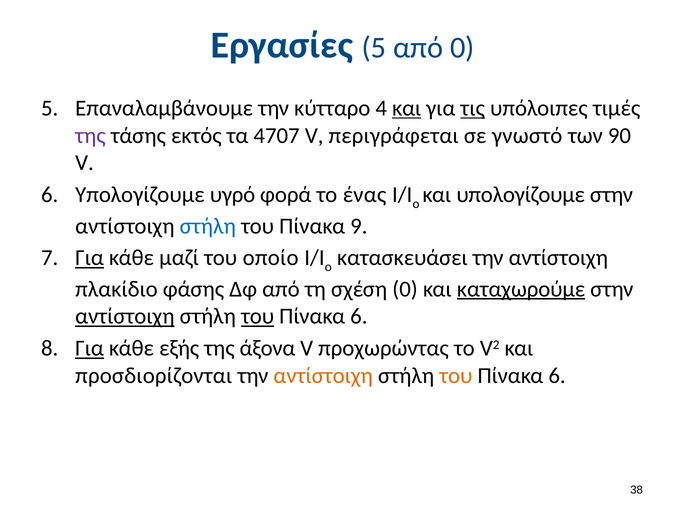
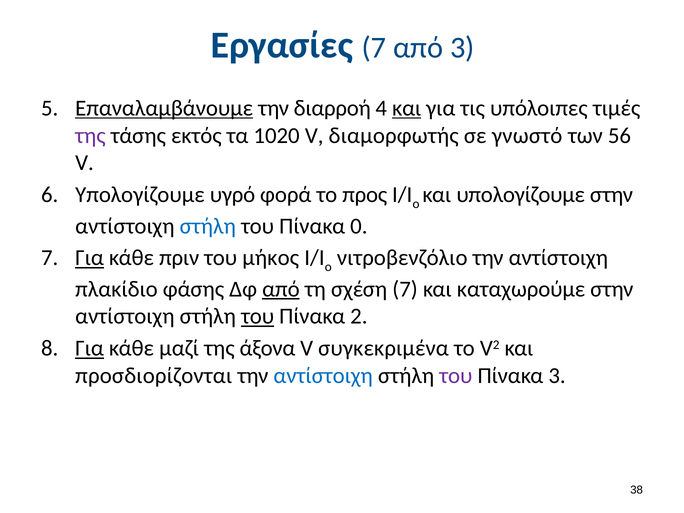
Εργασίες 5: 5 -> 7 (374, 48)
από 0: 0 -> 3 (462, 48)
Επαναλαμβάνουμε underline: none -> present (164, 108)
κύτταρο: κύτταρο -> διαρροή (332, 108)
τις underline: present -> none (473, 108)
4707: 4707 -> 1020 (277, 136)
περιγράφεται: περιγράφεται -> διαμορφωτής (394, 136)
90: 90 -> 56 (619, 136)
ένας: ένας -> προς (365, 195)
9: 9 -> 0 (359, 226)
μαζί: μαζί -> πριν (179, 258)
οποίο: οποίο -> μήκος (271, 258)
κατασκευάσει: κατασκευάσει -> νιτροβενζόλιο (402, 258)
από underline: none -> present (281, 289)
σχέση 0: 0 -> 7 (405, 289)
καταχωρούμε underline: present -> none (521, 289)
αντίστοιχη underline: present -> none (125, 316)
6: 6 -> 2 (359, 316)
εξής: εξής -> μαζί (179, 348)
προχωρώντας: προχωρώντας -> συγκεκριμένα (383, 348)
αντίστοιχη colour: orange -> blue (323, 376)
του colour: orange -> purple (456, 376)
6: 6 -> 3 (557, 376)
